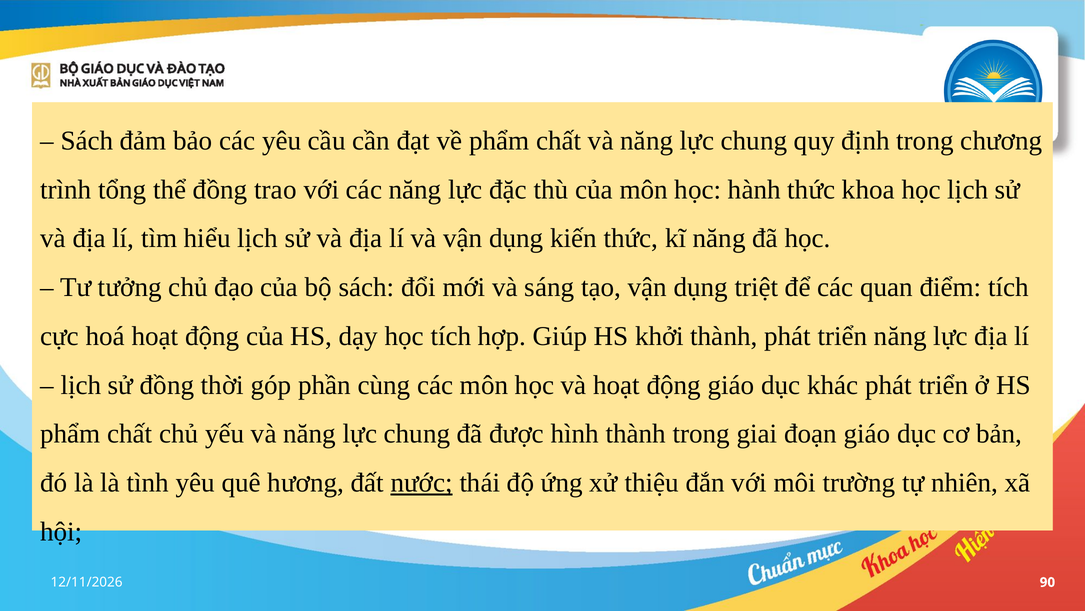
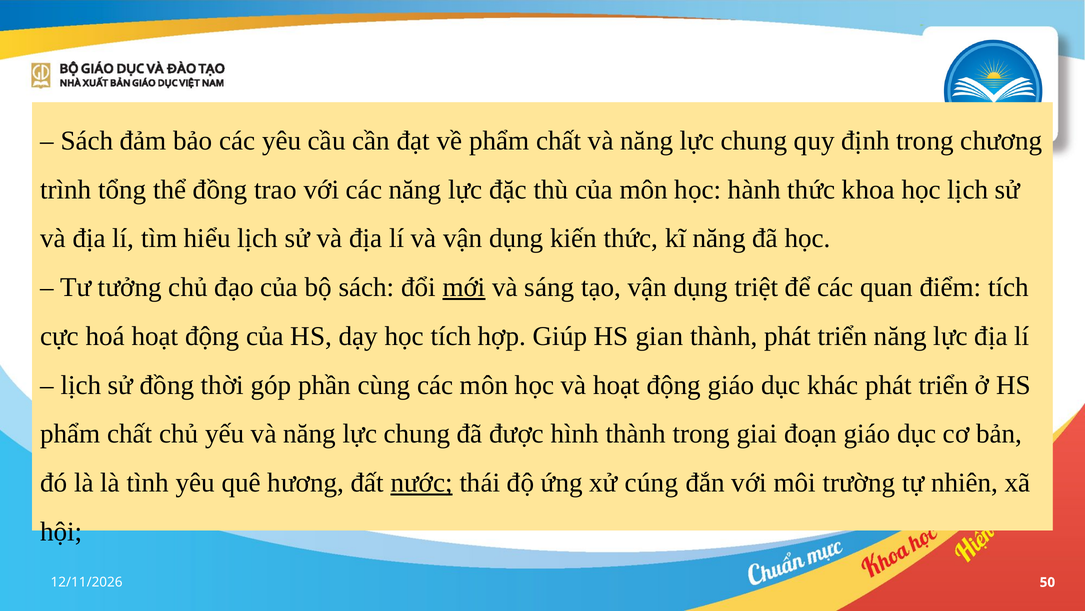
mới underline: none -> present (464, 287)
khởi: khởi -> gian (659, 336)
thiệu: thiệu -> cúng (652, 482)
90: 90 -> 50 (1047, 582)
